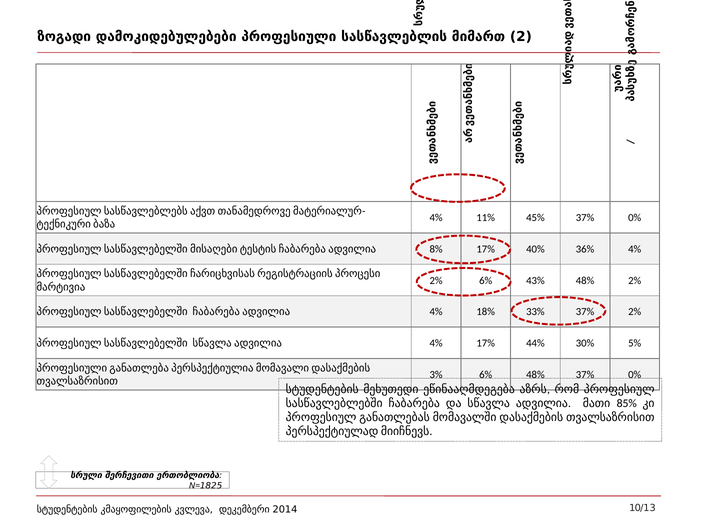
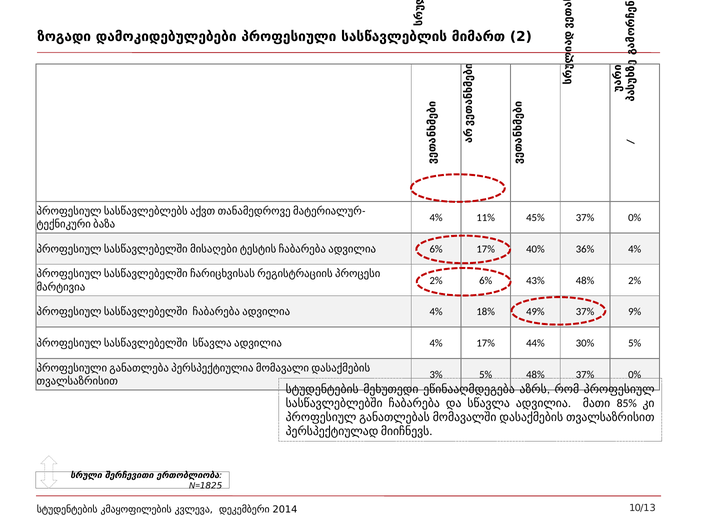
8%: 8% -> 6% (436, 249)
33%: 33% -> 49% (535, 312)
37% 2%: 2% -> 9% (635, 312)
3% 6%: 6% -> 5% (486, 375)
